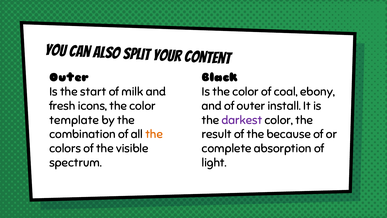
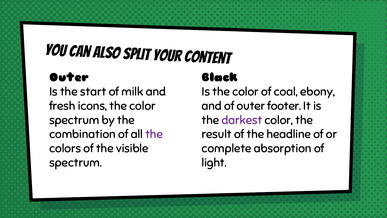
install: install -> footer (284, 106)
template: template -> spectrum (74, 120)
the colour: orange -> purple (154, 134)
because: because -> headline (289, 134)
